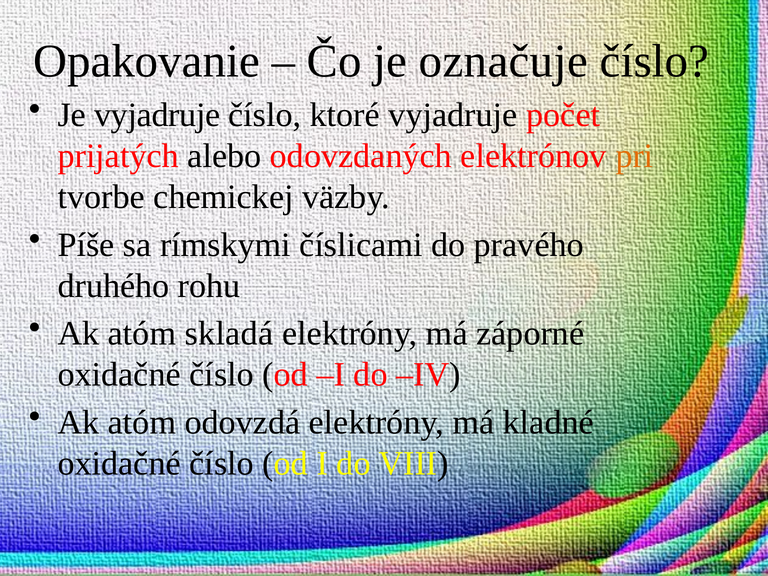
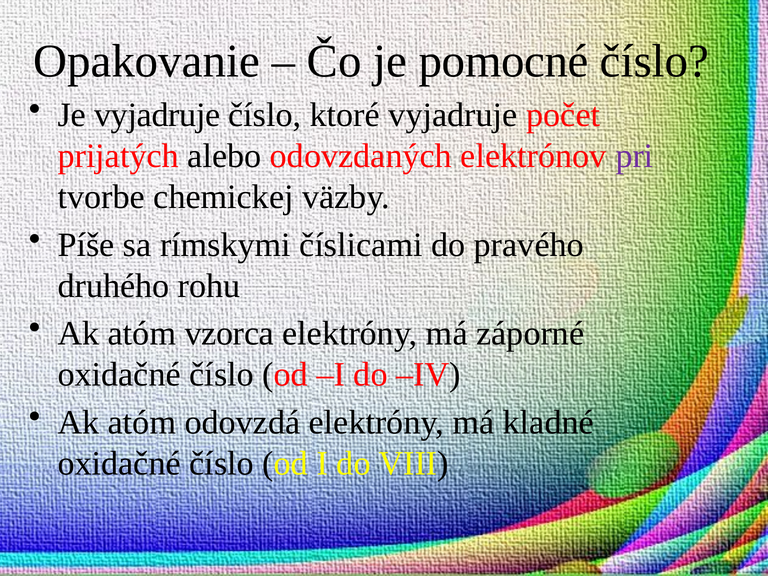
označuje: označuje -> pomocné (504, 61)
pri colour: orange -> purple (635, 156)
skladá: skladá -> vzorca (229, 334)
